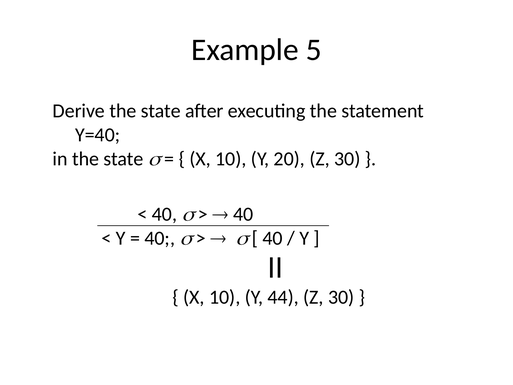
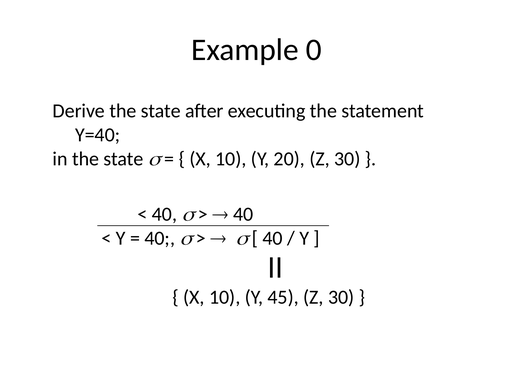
5: 5 -> 0 (314, 50)
44: 44 -> 45 (283, 297)
